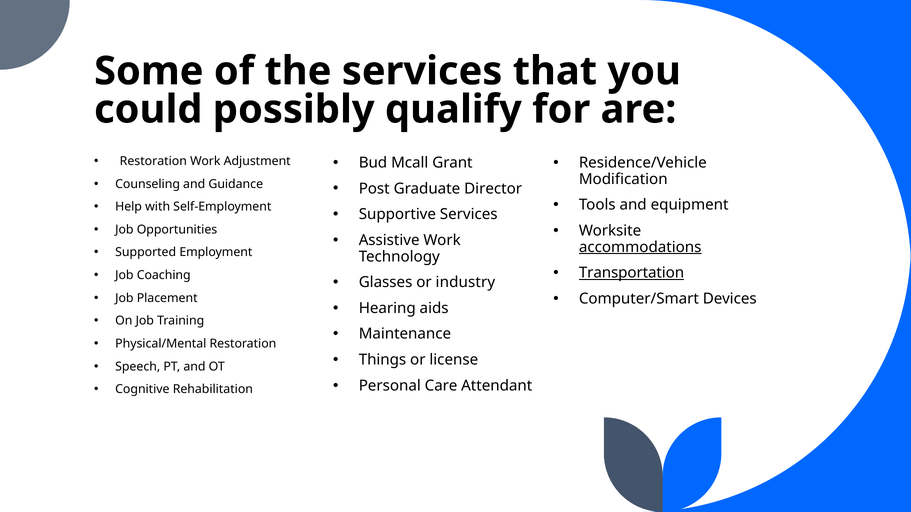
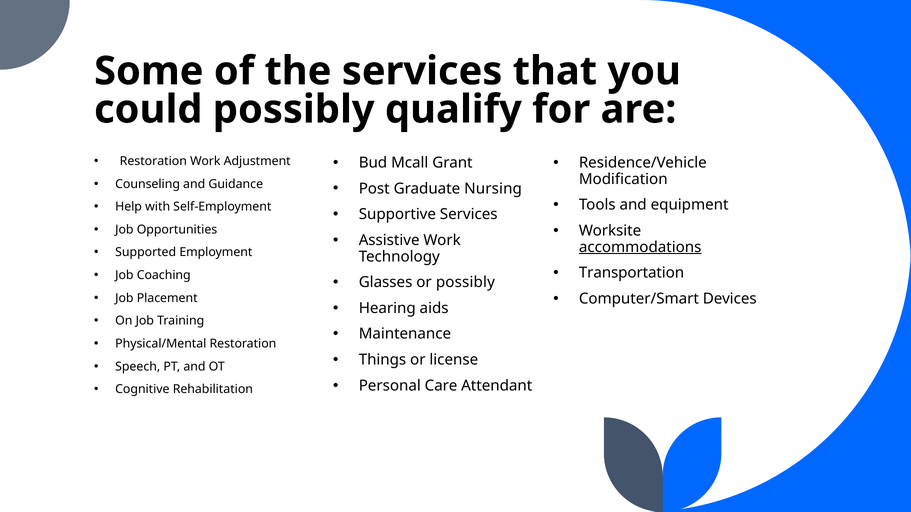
Director: Director -> Nursing (493, 189)
Transportation underline: present -> none (632, 273)
or industry: industry -> possibly (465, 283)
